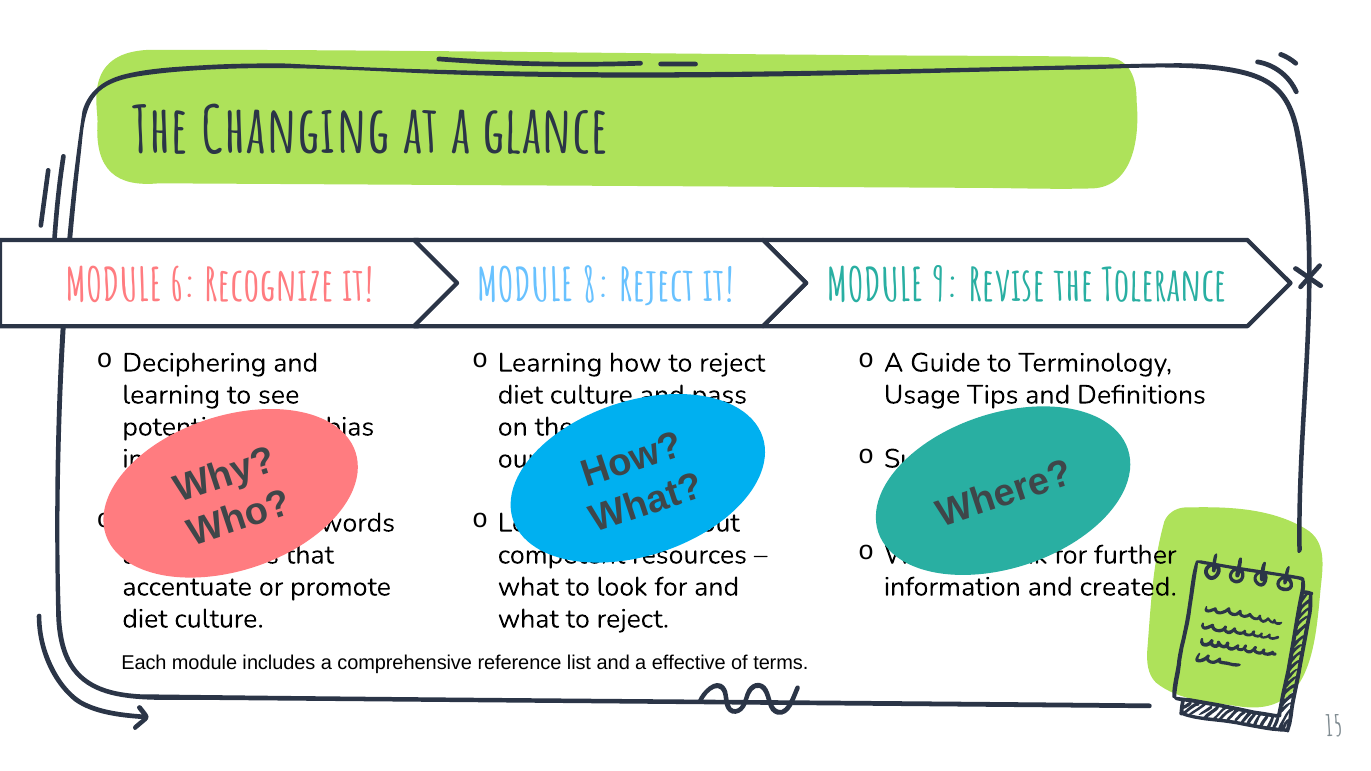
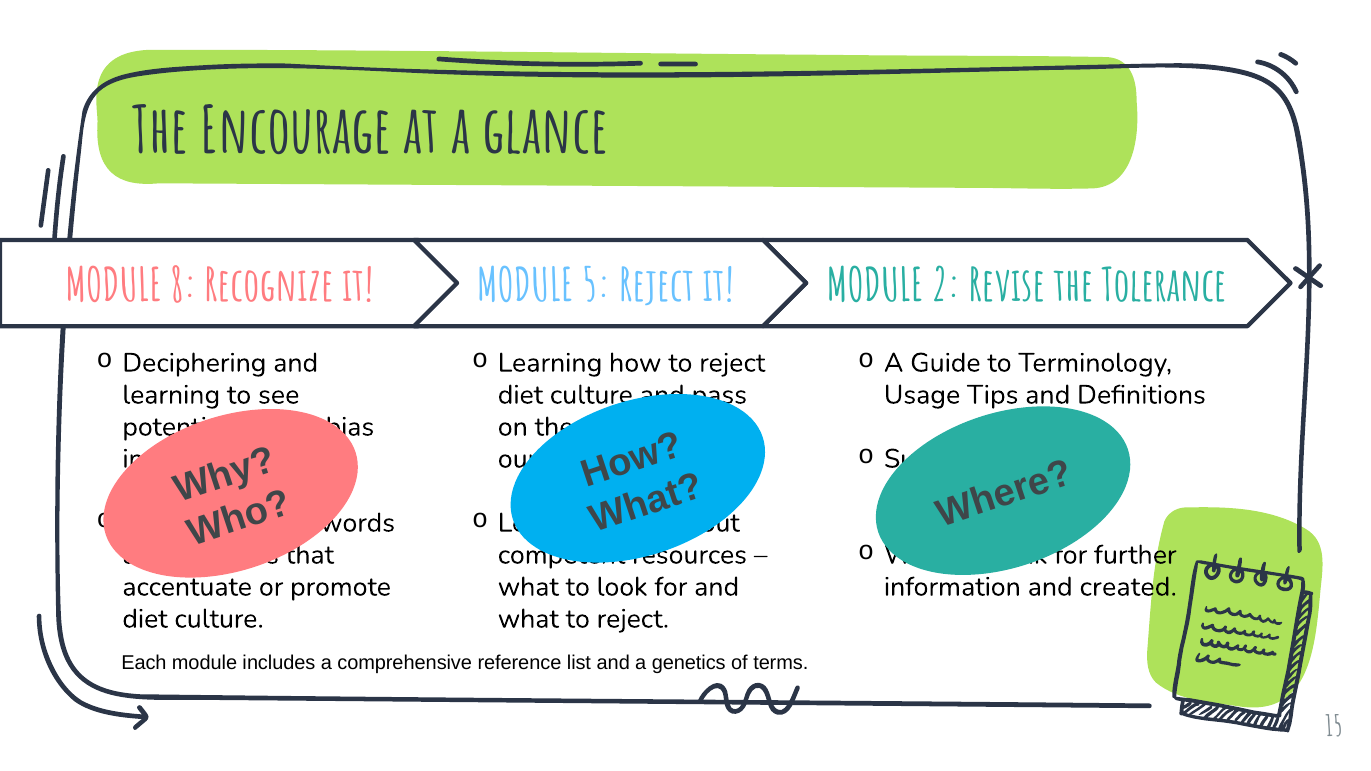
Changing: Changing -> Encourage (296, 132)
8: 8 -> 5 (596, 286)
9: 9 -> 2 (946, 286)
6: 6 -> 8 (183, 286)
effective: effective -> genetics (689, 663)
